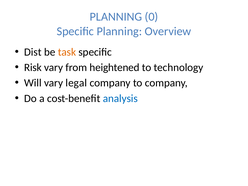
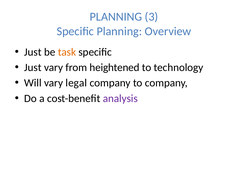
0: 0 -> 3 (151, 17)
Dist: Dist -> Just (33, 52)
Risk: Risk -> Just (33, 67)
analysis colour: blue -> purple (120, 98)
